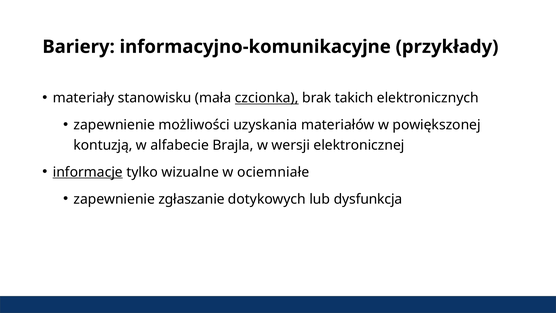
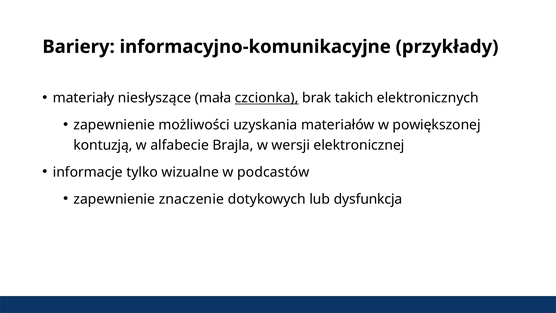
stanowisku: stanowisku -> niesłyszące (155, 98)
informacje underline: present -> none (88, 172)
ociemniałe: ociemniałe -> podcastów (273, 172)
zgłaszanie: zgłaszanie -> znaczenie (191, 199)
